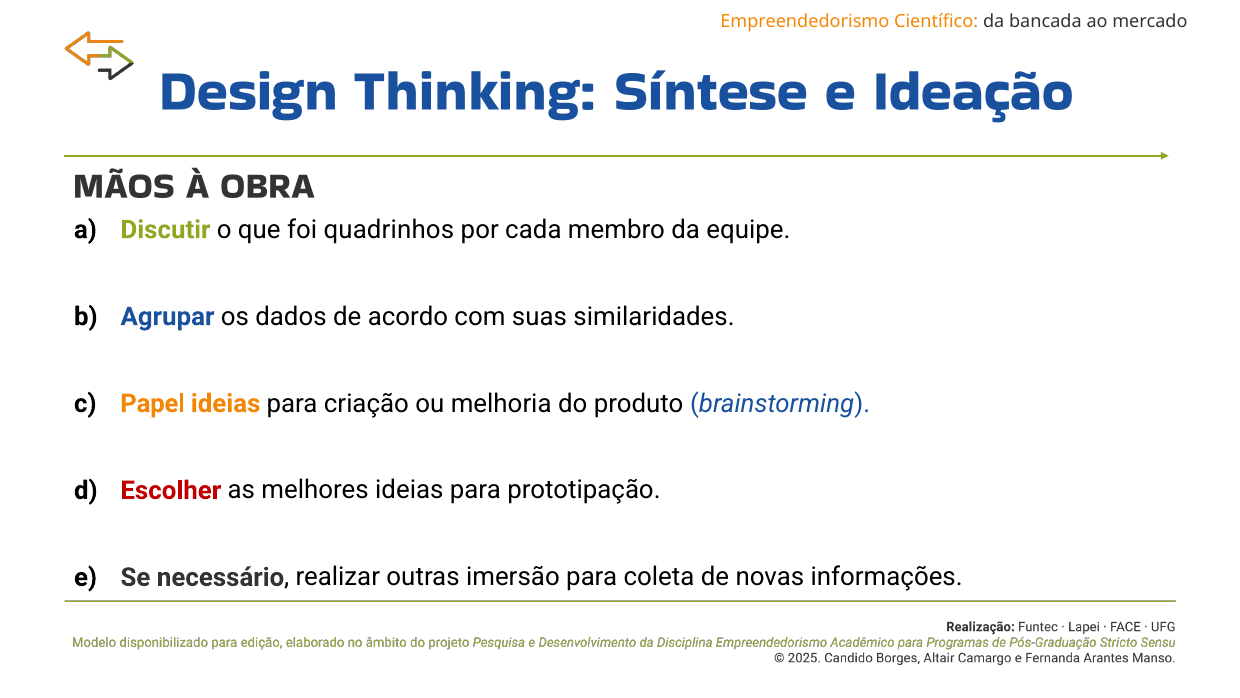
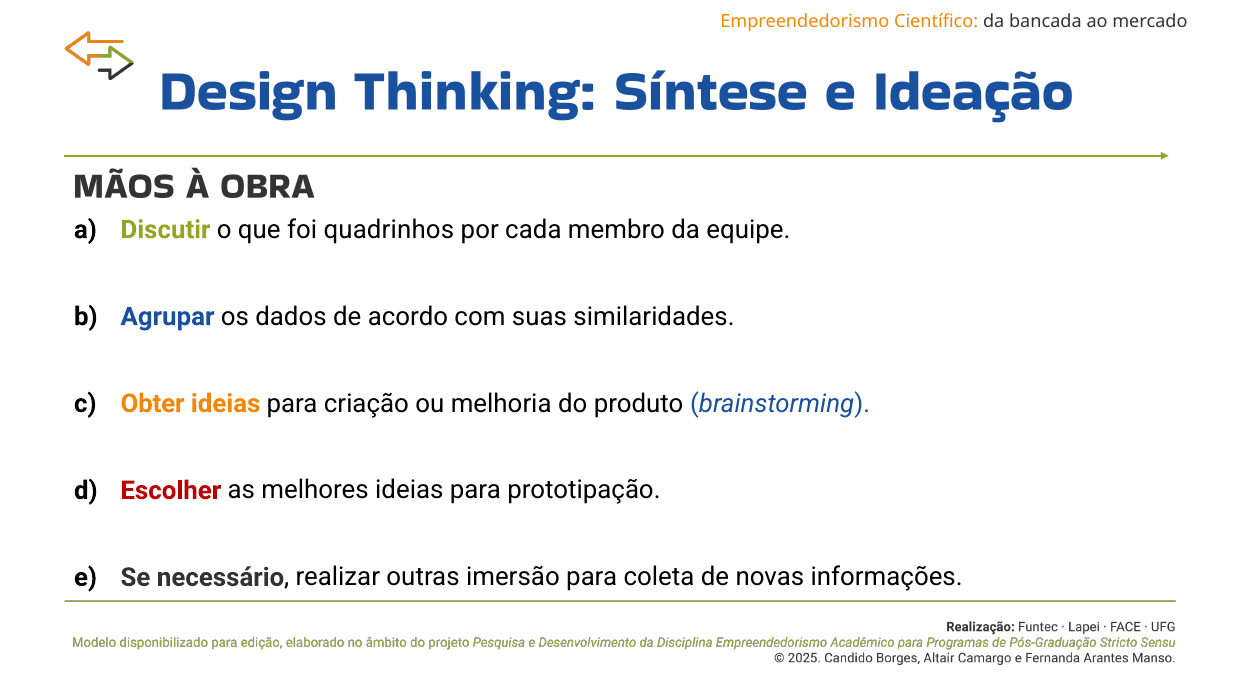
Papel: Papel -> Obter (153, 403)
